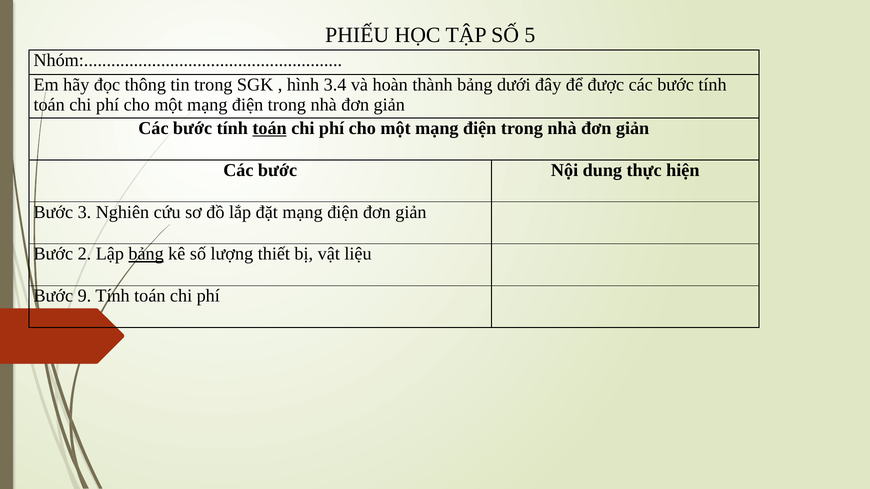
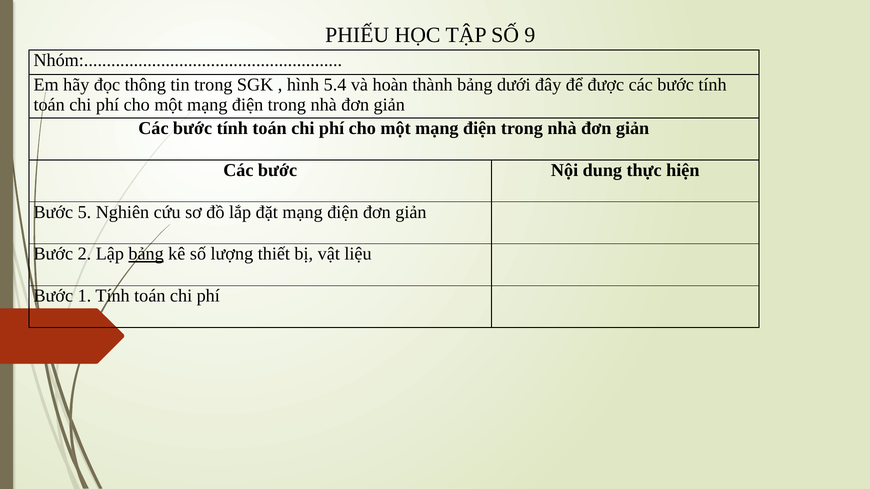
5: 5 -> 9 (530, 35)
3.4: 3.4 -> 5.4 (335, 85)
toán underline: present -> none (270, 128)
3: 3 -> 5 (84, 212)
9: 9 -> 1 (84, 296)
